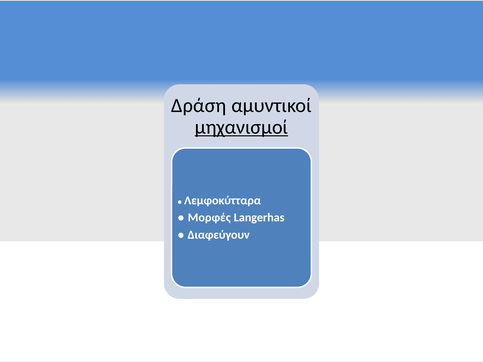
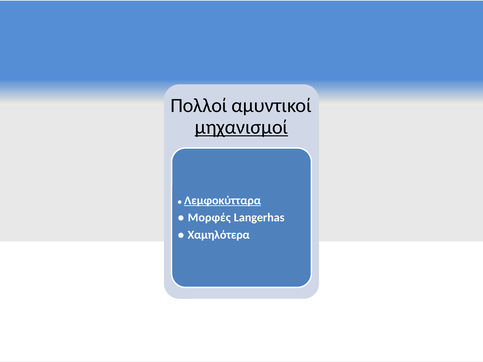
Δράση: Δράση -> Πολλοί (199, 106)
Λεμφοκύτταρα underline: none -> present (223, 201)
Διαφεύγουν: Διαφεύγουν -> Χαμηλότερα (219, 235)
